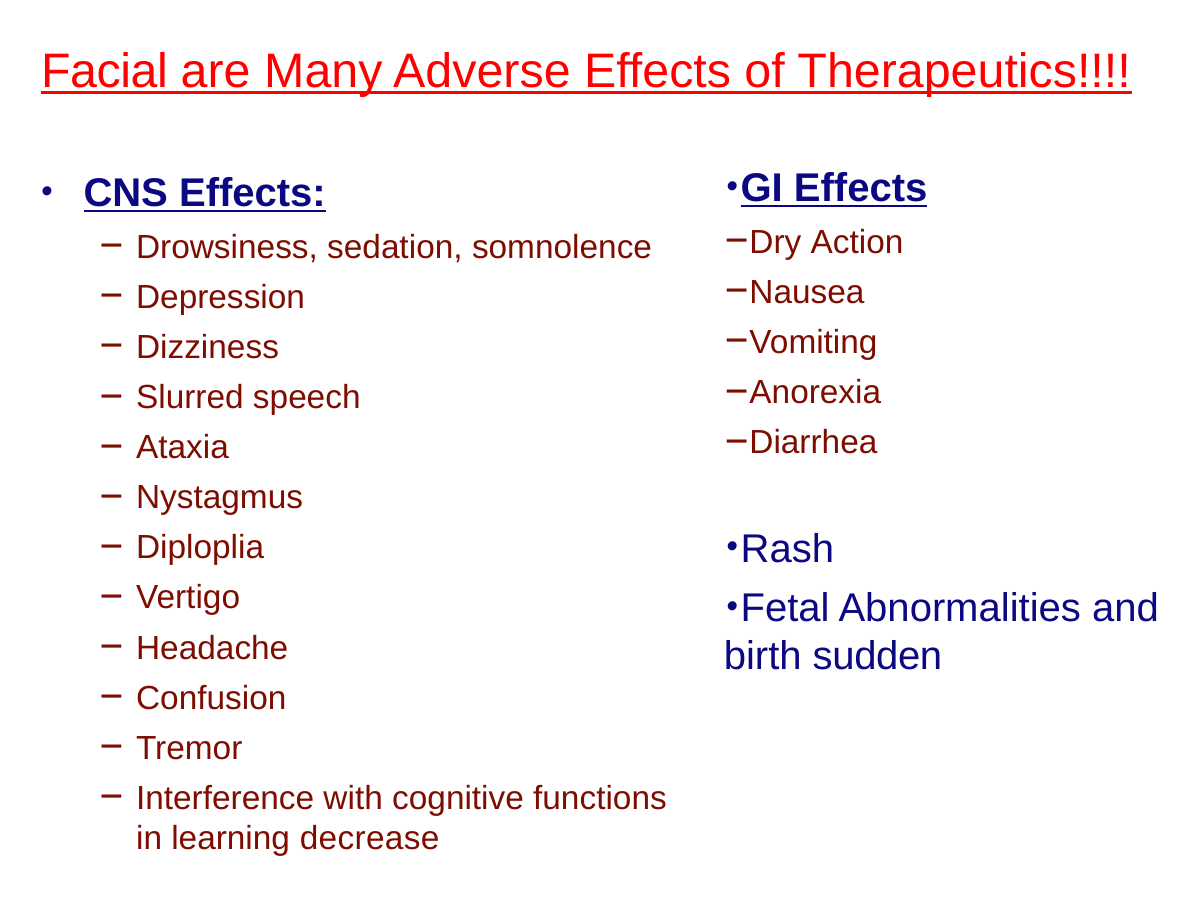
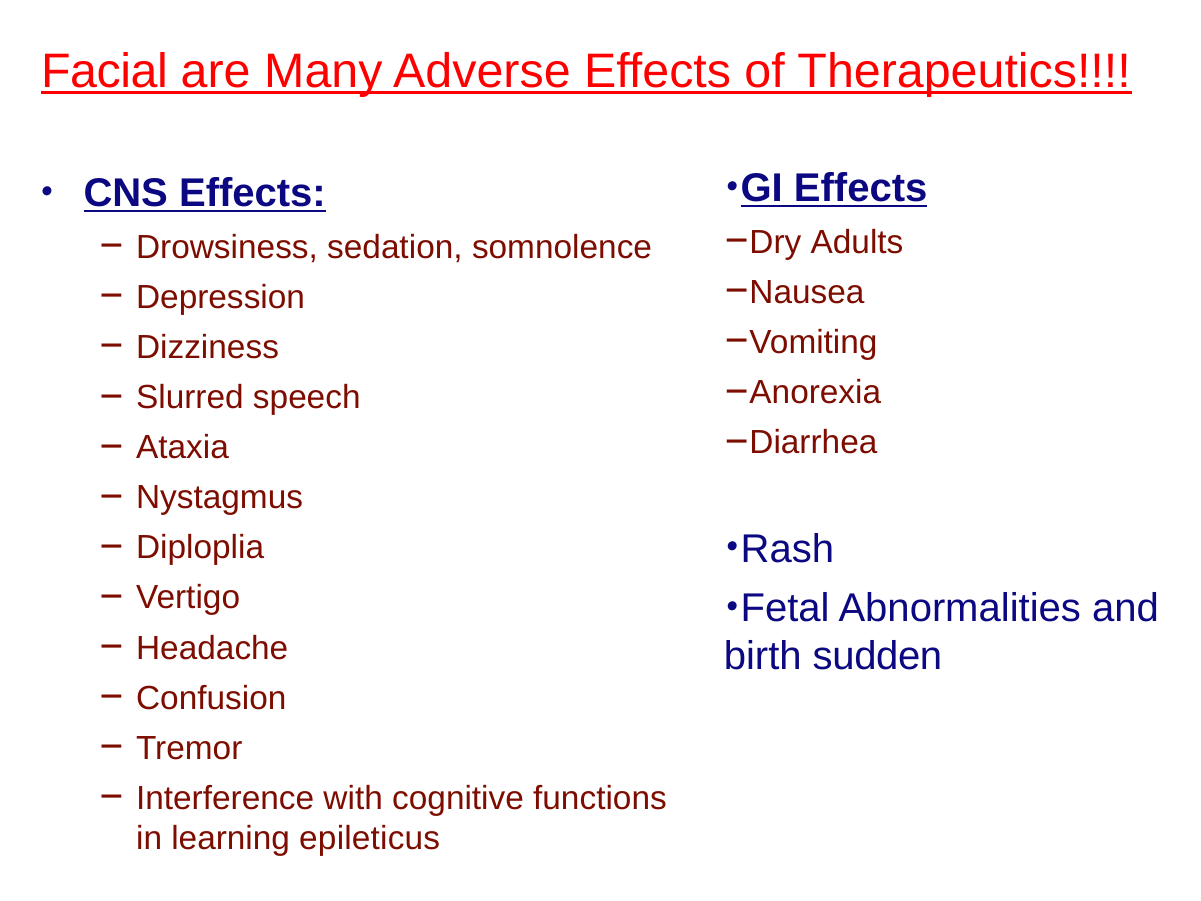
Action: Action -> Adults (857, 242)
decrease: decrease -> epileticus (370, 838)
